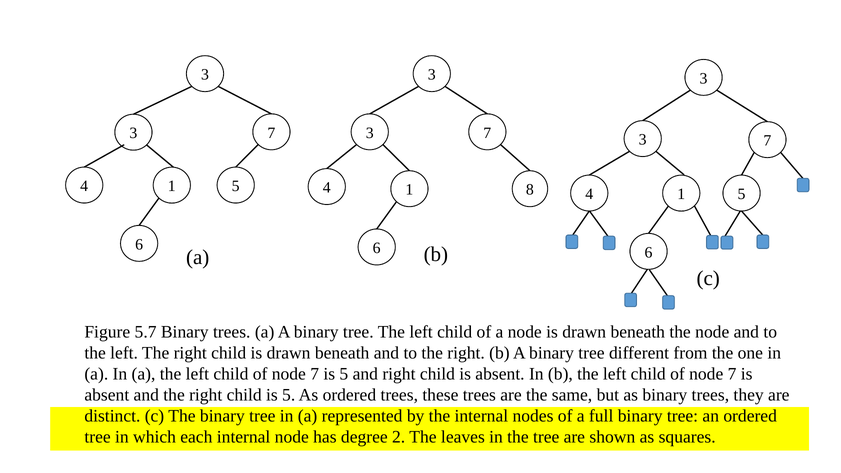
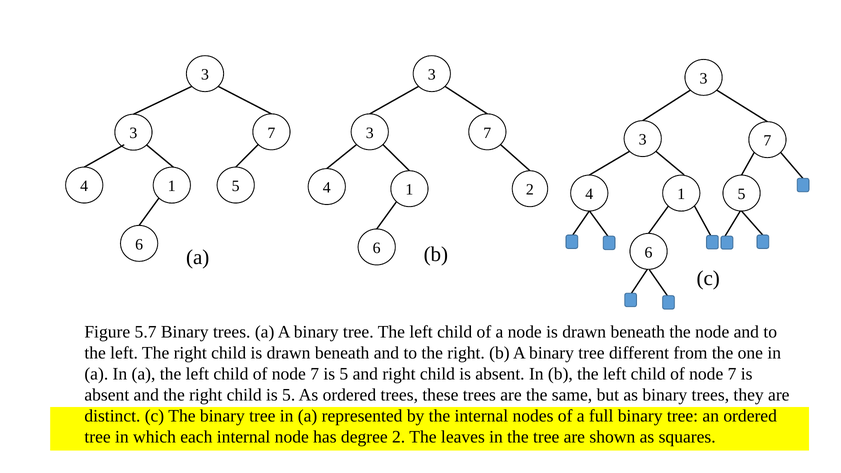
1 8: 8 -> 2 (530, 190)
